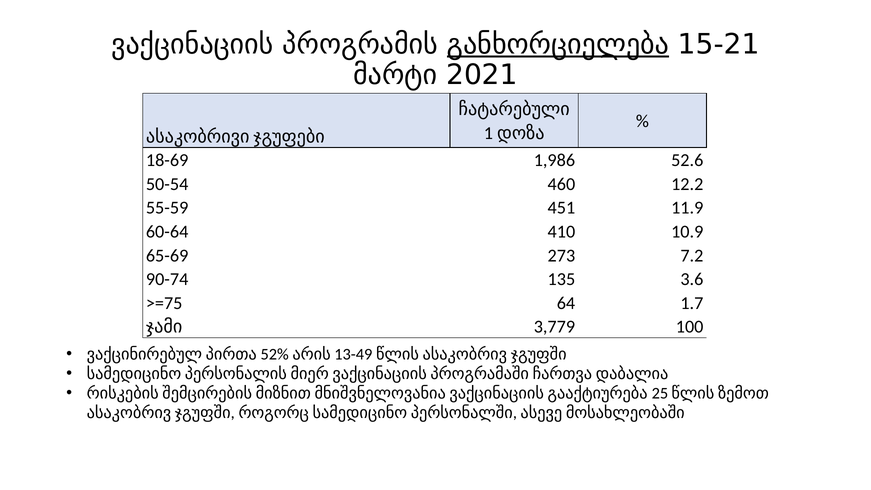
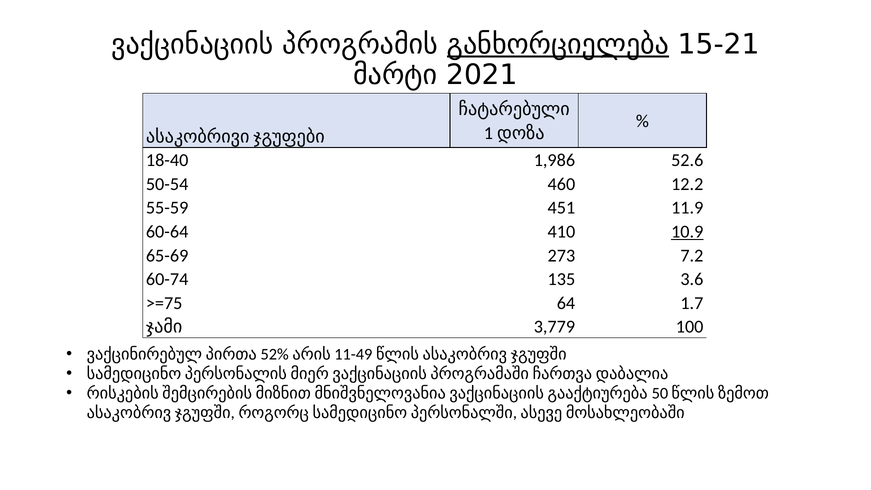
18-69: 18-69 -> 18-40 (167, 160)
10.9 underline: none -> present (687, 232)
90-74: 90-74 -> 60-74 (167, 279)
13-49: 13-49 -> 11-49 (353, 354)
25: 25 -> 50 (660, 393)
